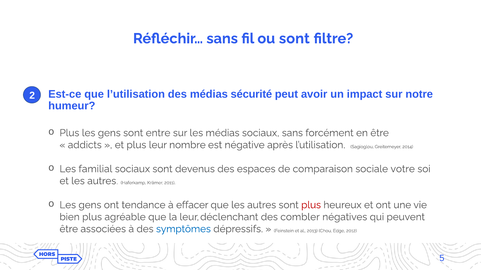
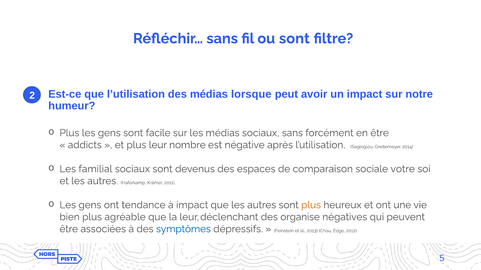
sécurité: sécurité -> lorsque (251, 94)
entre: entre -> facile (158, 133)
à effacer: effacer -> impact (192, 205)
plus colour: red -> orange (311, 205)
combler: combler -> organise (300, 217)
